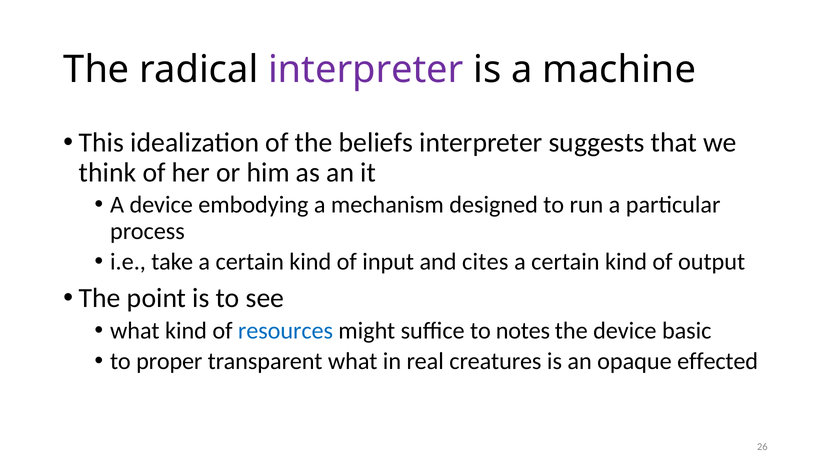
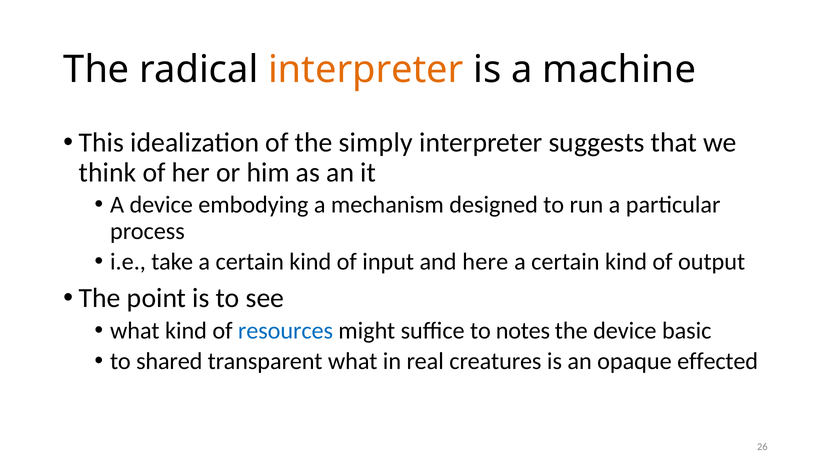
interpreter colour: purple -> orange (366, 70)
beliefs: beliefs -> simply (376, 142)
cites: cites -> here (485, 261)
proper: proper -> shared (169, 361)
